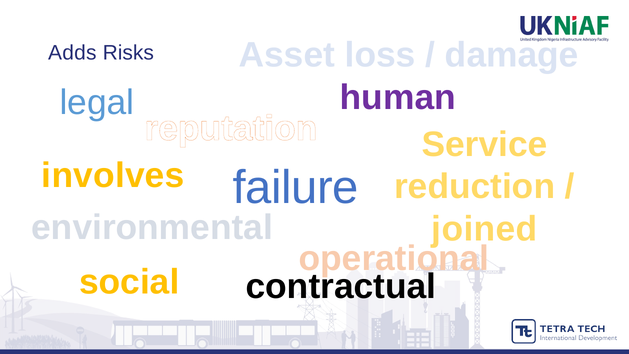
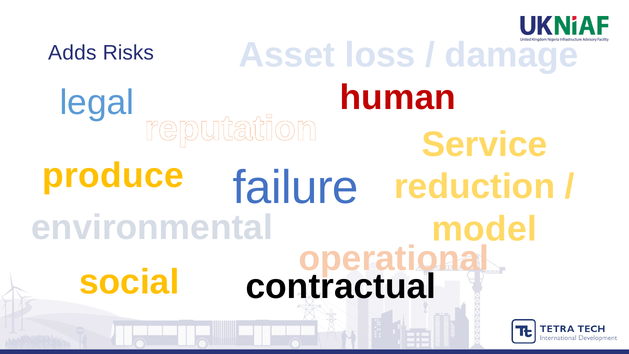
human colour: purple -> red (398, 98)
involves: involves -> produce (113, 175)
joined: joined -> model (484, 229)
